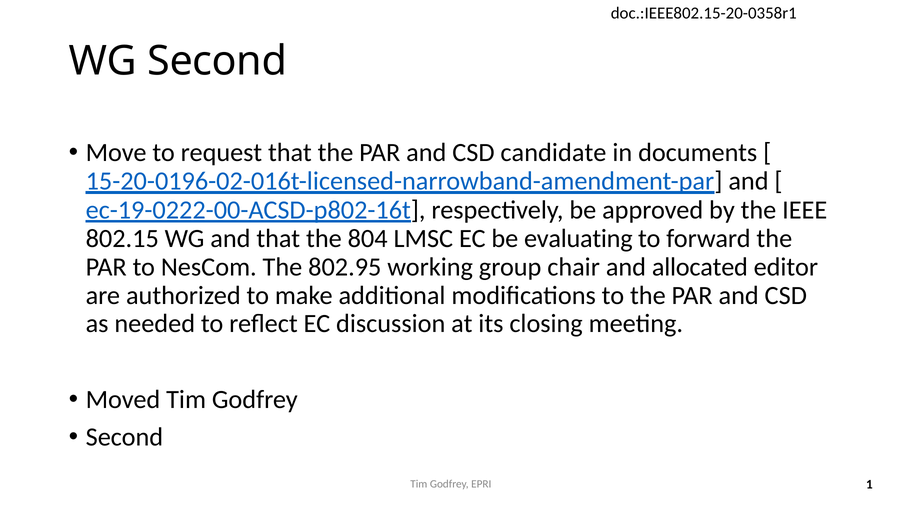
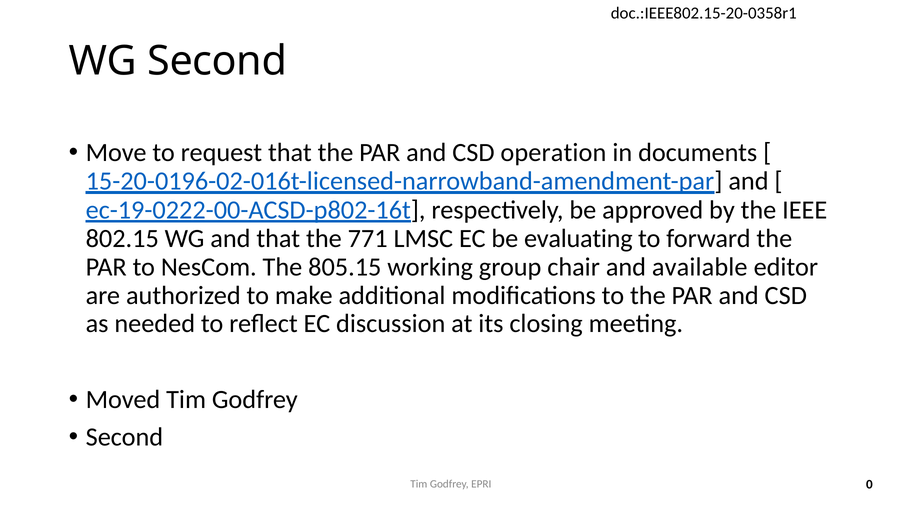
candidate: candidate -> operation (553, 153)
804: 804 -> 771 (368, 239)
802.95: 802.95 -> 805.15 (345, 267)
allocated: allocated -> available (700, 267)
1: 1 -> 0 (869, 485)
